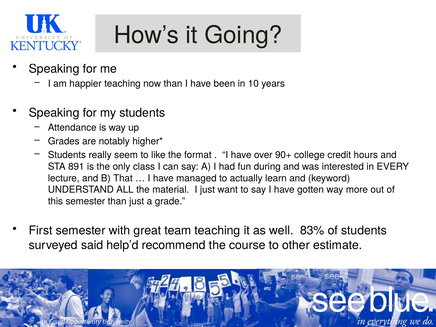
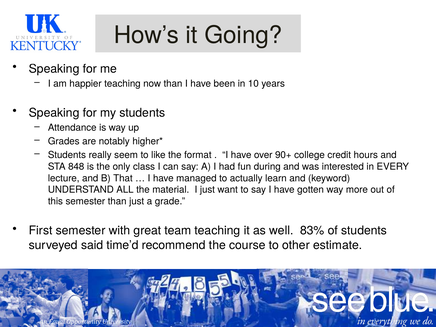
891: 891 -> 848 (76, 167)
help’d: help’d -> time’d (122, 245)
